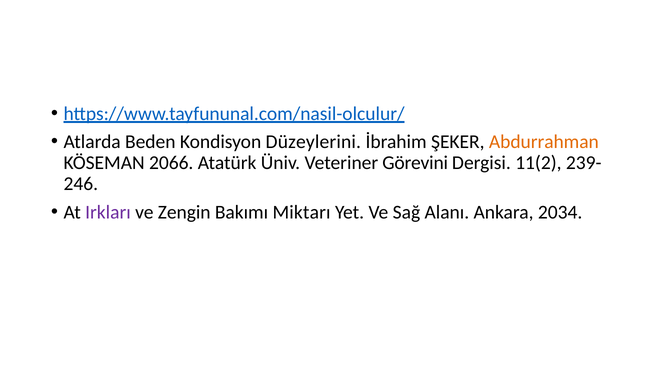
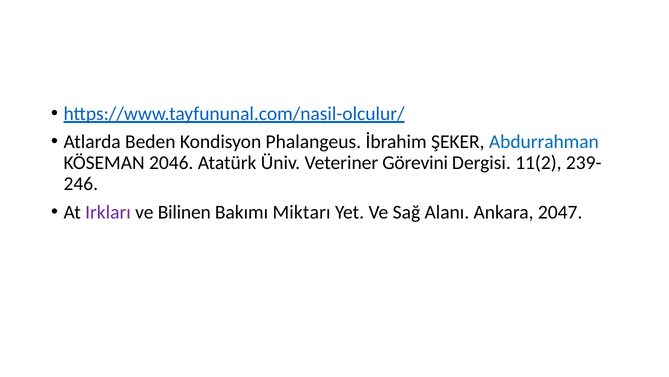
Düzeylerini: Düzeylerini -> Phalangeus (313, 142)
Abdurrahman colour: orange -> blue (544, 142)
2066: 2066 -> 2046 (171, 163)
Zengin: Zengin -> Bilinen (184, 212)
2034: 2034 -> 2047 (560, 212)
